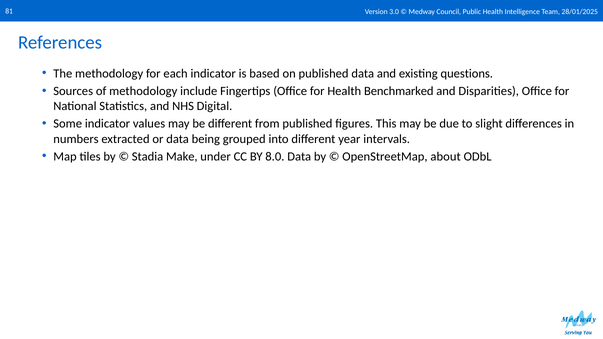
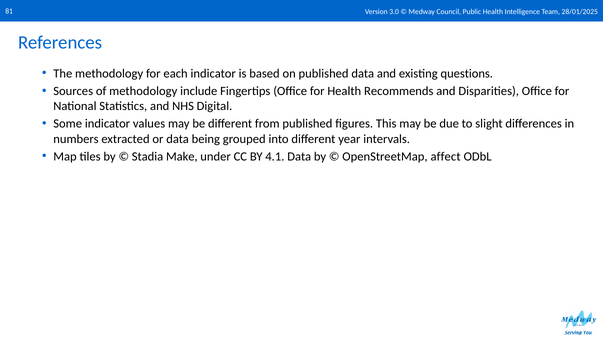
Benchmarked: Benchmarked -> Recommends (399, 91)
8.0: 8.0 -> 4.1 (275, 157)
about: about -> affect (446, 157)
